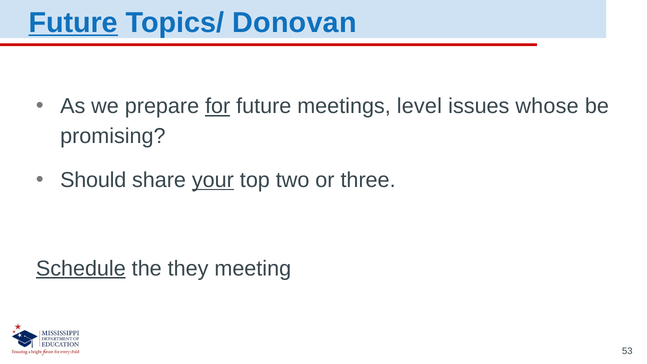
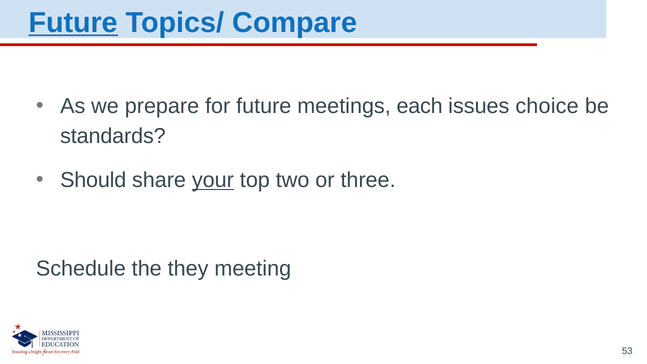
Donovan: Donovan -> Compare (295, 23)
for underline: present -> none (218, 106)
level: level -> each (420, 106)
whose: whose -> choice (547, 106)
promising: promising -> standards (113, 136)
Schedule underline: present -> none (81, 268)
